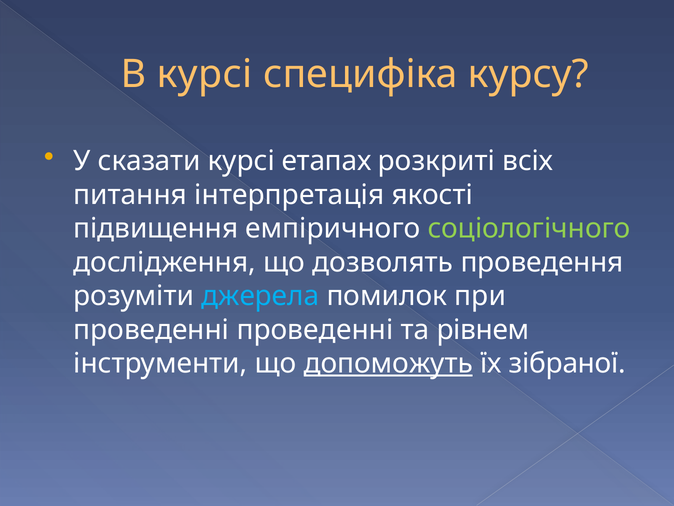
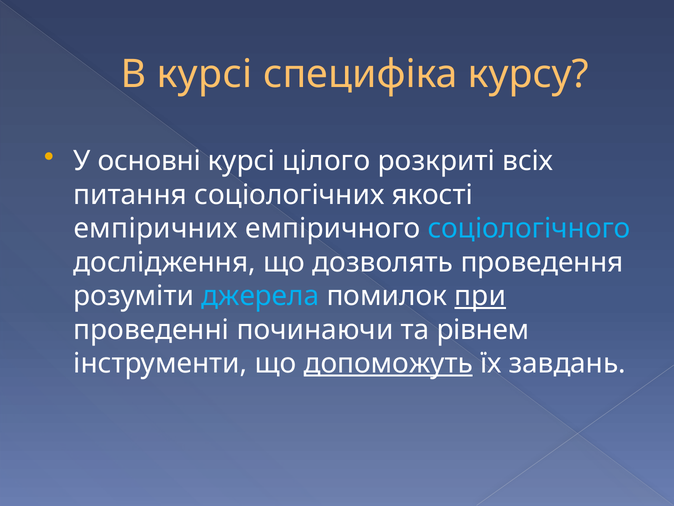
сказати: сказати -> основні (149, 161)
етапах: етапах -> цілого (326, 161)
інтерпретація: інтерпретація -> соціологічних (289, 195)
підвищення: підвищення -> емпіричних (156, 228)
соціологічного colour: light green -> light blue (529, 228)
при underline: none -> present (480, 296)
проведенні проведенні: проведенні -> починаючи (315, 329)
зібраної: зібраної -> завдань (567, 363)
